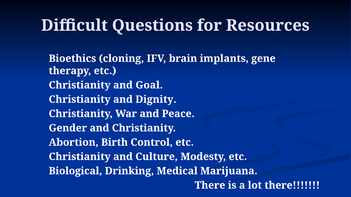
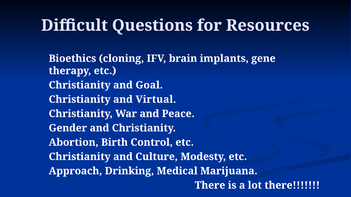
Dignity: Dignity -> Virtual (156, 100)
Biological: Biological -> Approach (75, 171)
